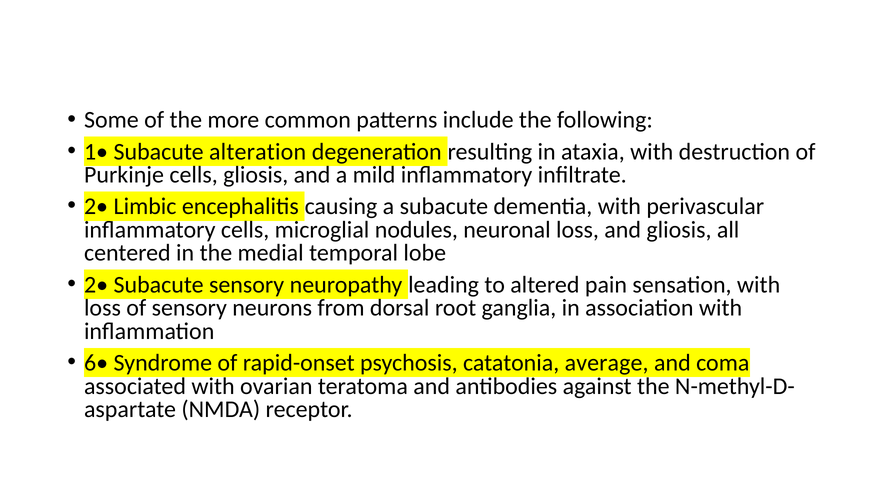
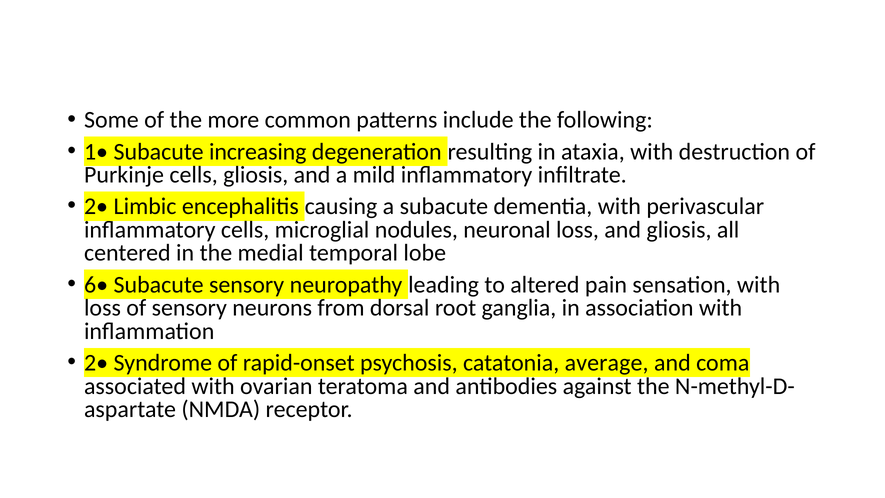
alteration: alteration -> increasing (258, 152)
2•: 2• -> 6• (96, 285)
6•: 6• -> 2• (96, 363)
